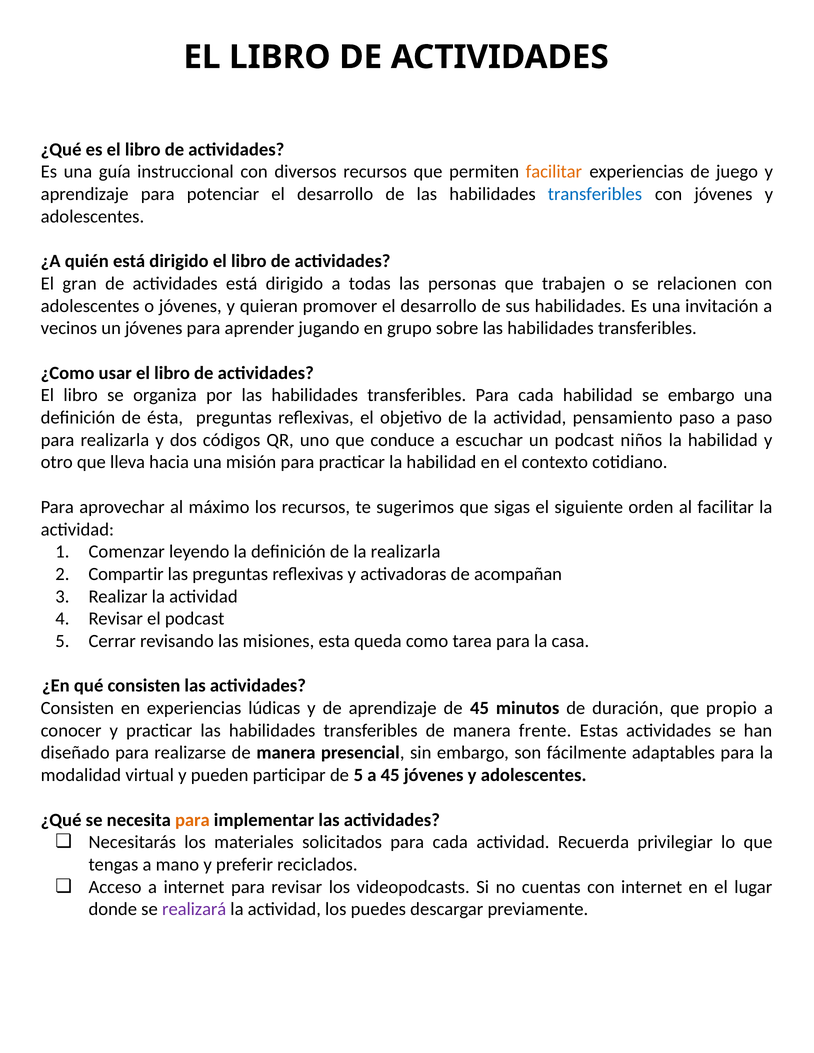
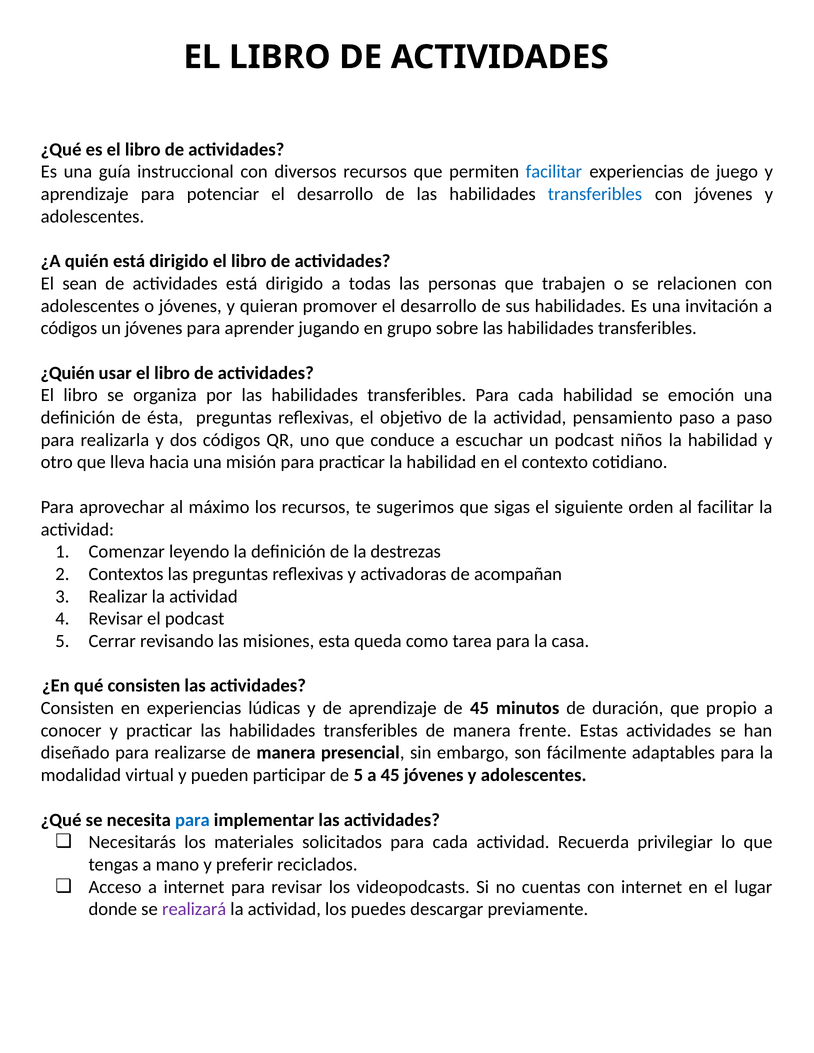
facilitar colour: orange -> blue (554, 172)
gran: gran -> sean (80, 284)
vecinos: vecinos -> códigos (69, 328)
¿Como: ¿Como -> ¿Quién (68, 373)
se embargo: embargo -> emoción (701, 395)
la realizarla: realizarla -> destrezas (406, 552)
Compartir: Compartir -> Contextos (126, 574)
para colour: orange -> blue (192, 820)
